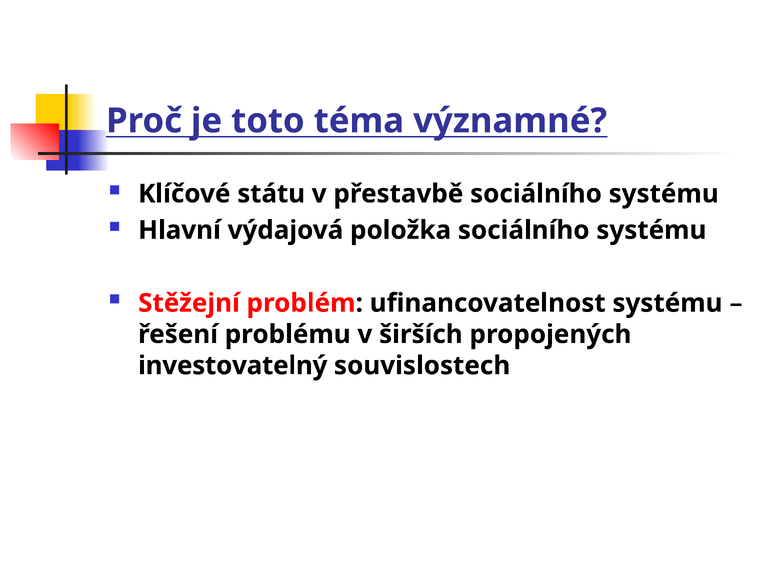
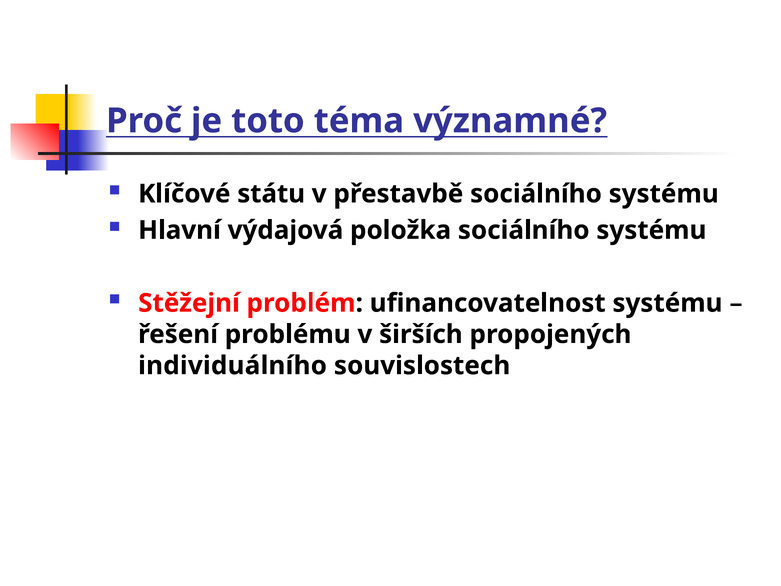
investovatelný: investovatelný -> individuálního (233, 365)
